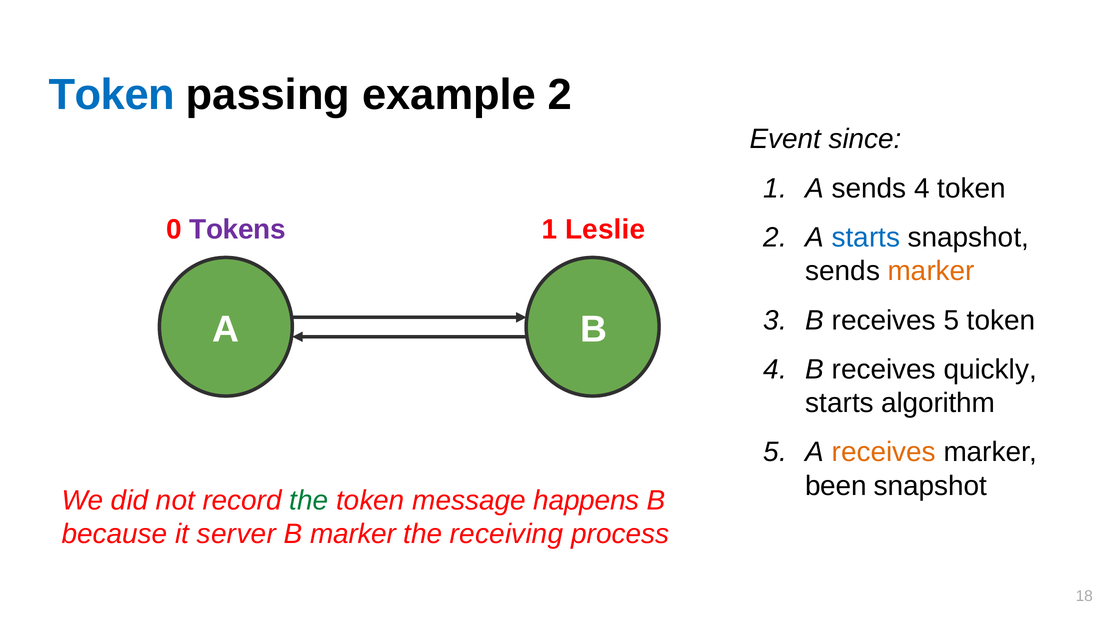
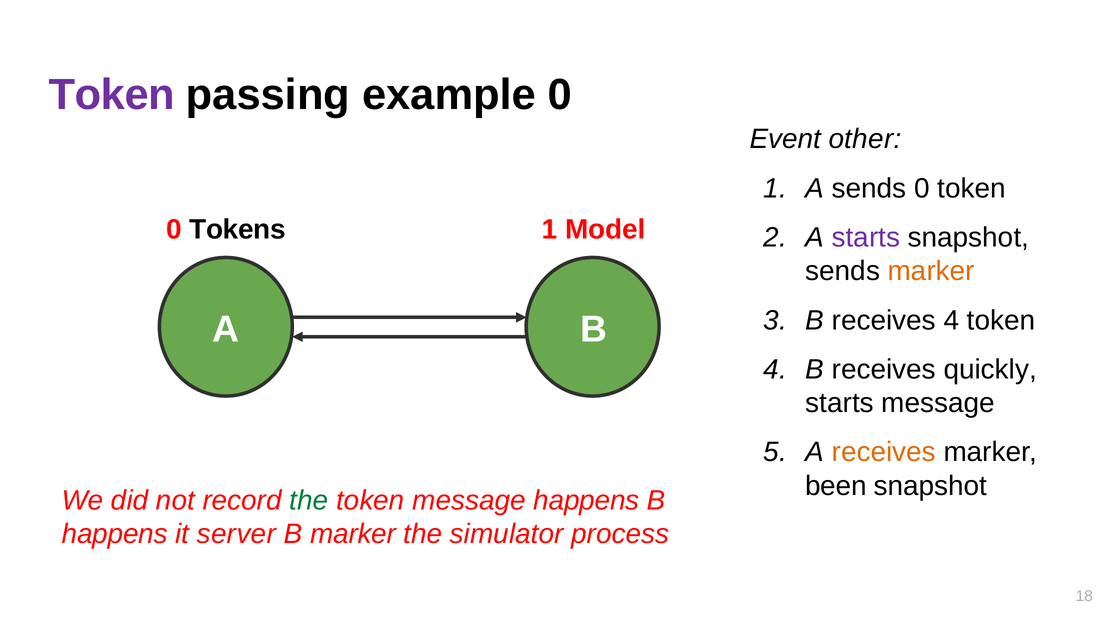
Token colour: blue -> purple (112, 95)
example 2: 2 -> 0 (560, 95)
since: since -> other (865, 139)
sends 4: 4 -> 0 (922, 188)
Tokens colour: purple -> black (237, 229)
Leslie: Leslie -> Model (605, 229)
starts colour: blue -> purple (866, 237)
receives 5: 5 -> 4 (951, 320)
starts algorithm: algorithm -> message (938, 403)
because: because -> happens (115, 533)
receiving: receiving -> simulator (507, 533)
